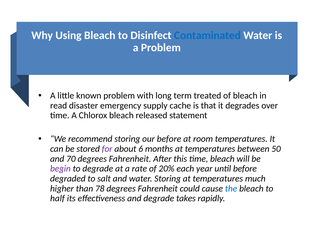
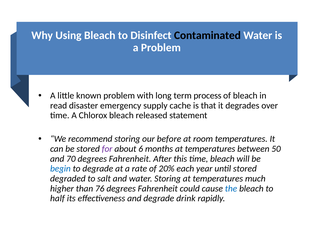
Contaminated colour: blue -> black (207, 35)
treated: treated -> process (207, 95)
begin colour: purple -> blue (60, 168)
until before: before -> stored (245, 168)
78: 78 -> 76 (100, 188)
takes: takes -> drink (186, 198)
